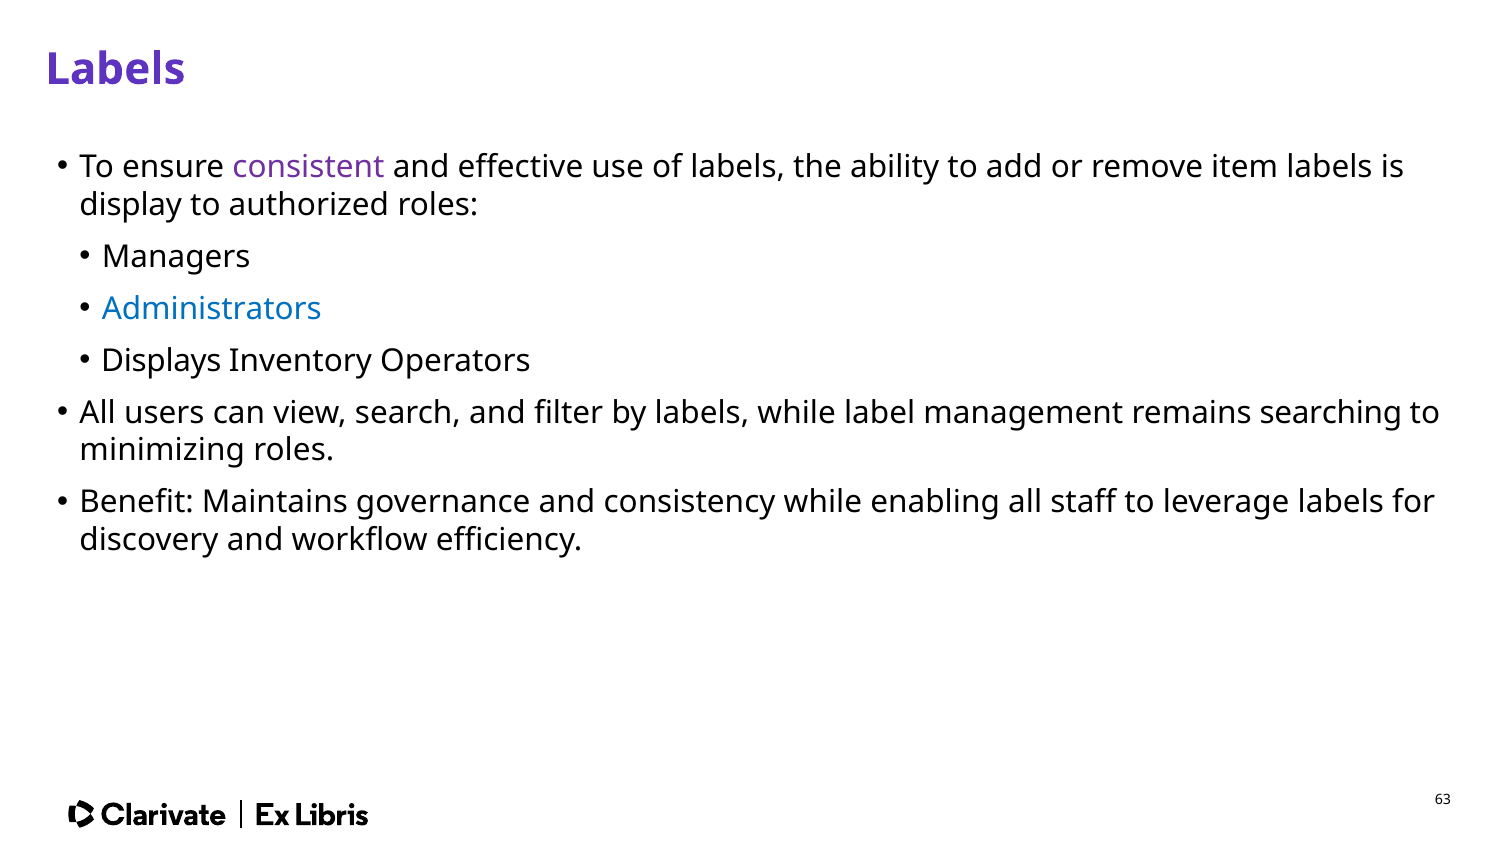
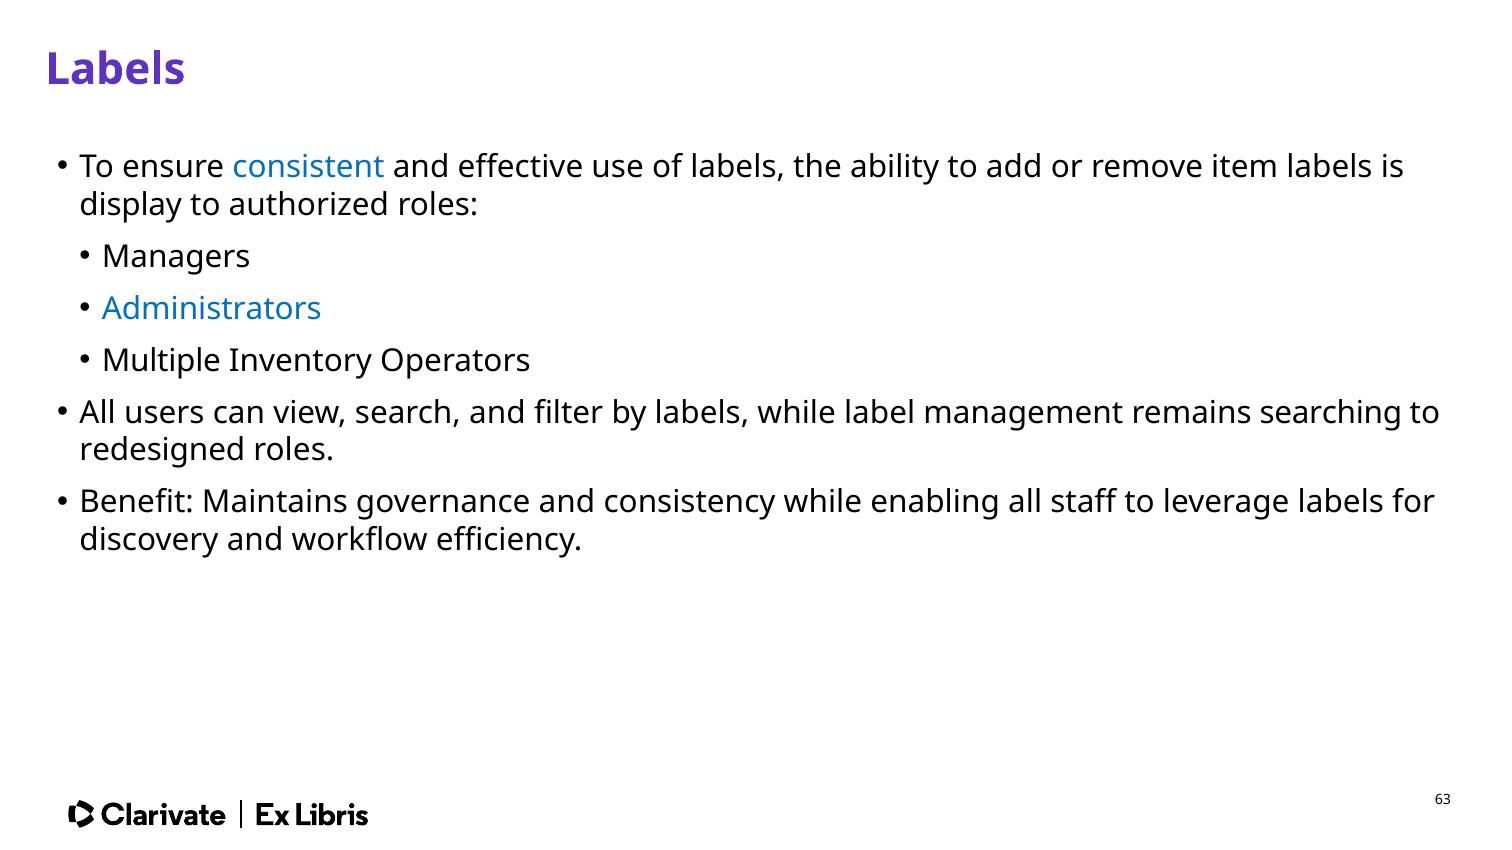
consistent colour: purple -> blue (308, 167)
Displays: Displays -> Multiple (161, 361)
minimizing: minimizing -> redesigned (162, 451)
